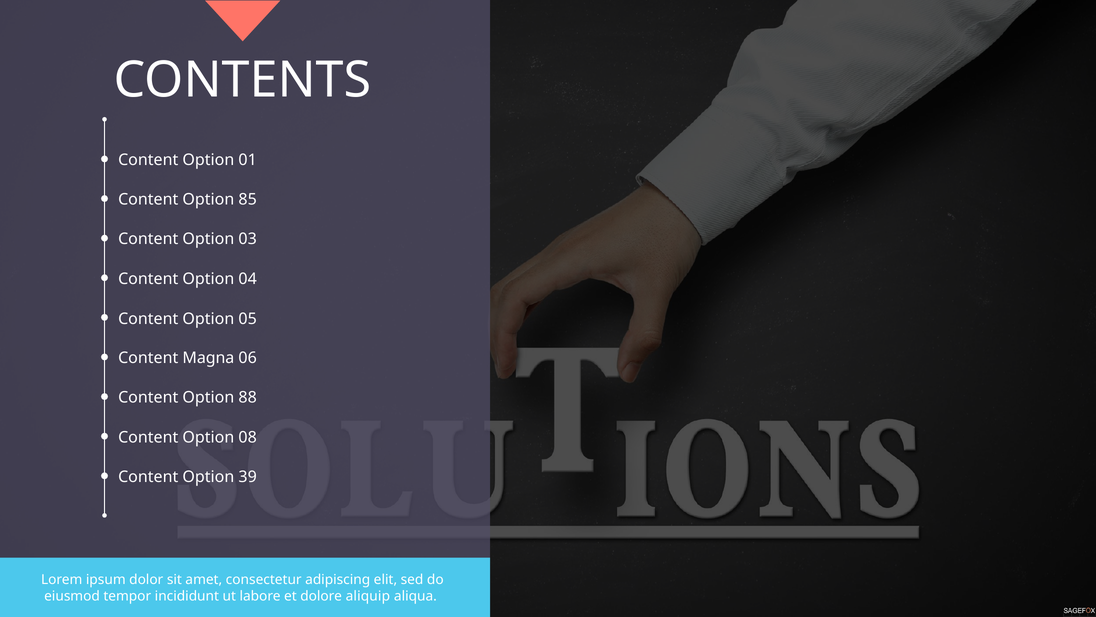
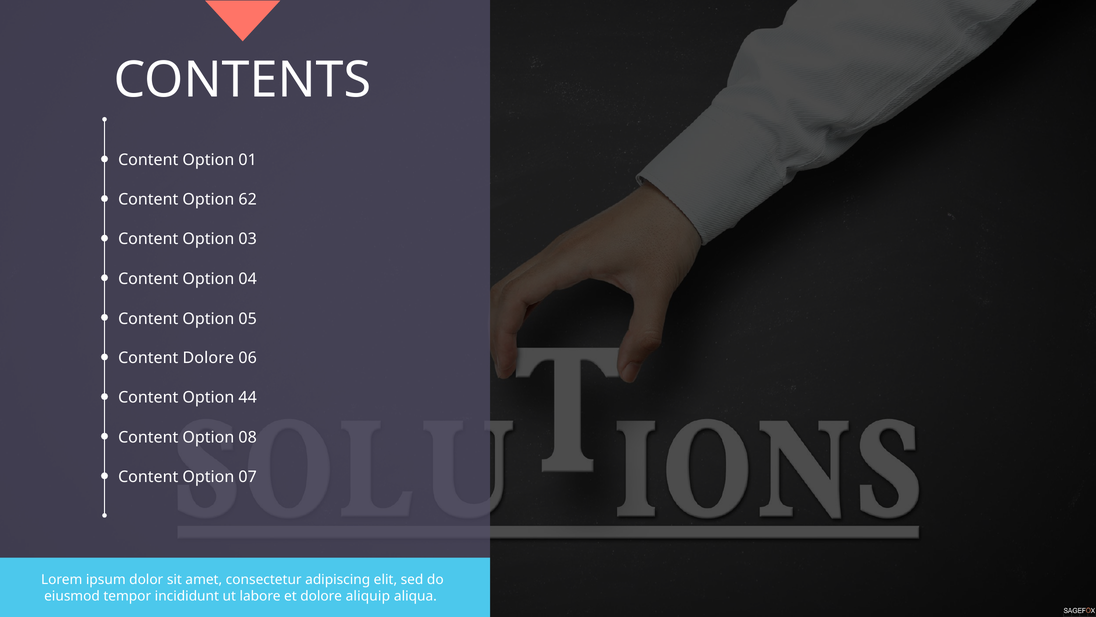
85: 85 -> 62 (248, 199)
Content Magna: Magna -> Dolore (208, 358)
88: 88 -> 44 (248, 397)
39: 39 -> 07 (248, 476)
